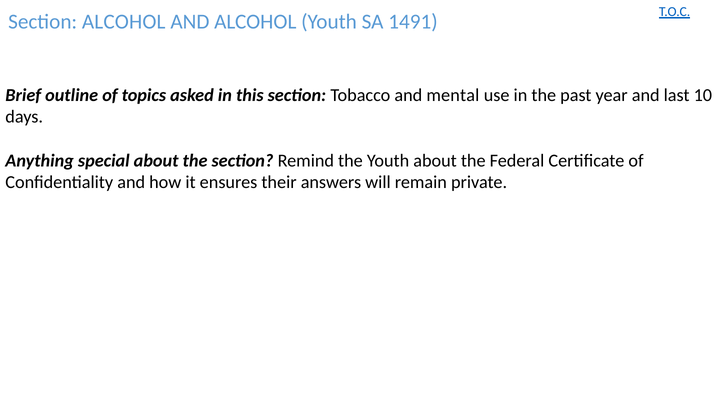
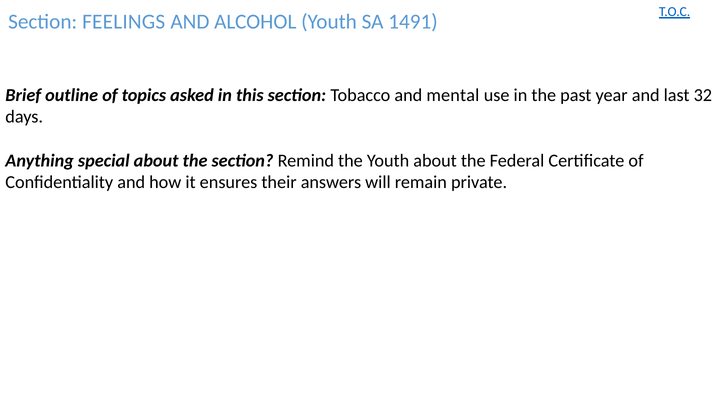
Section ALCOHOL: ALCOHOL -> FEELINGS (124, 22)
10: 10 -> 32 (703, 95)
